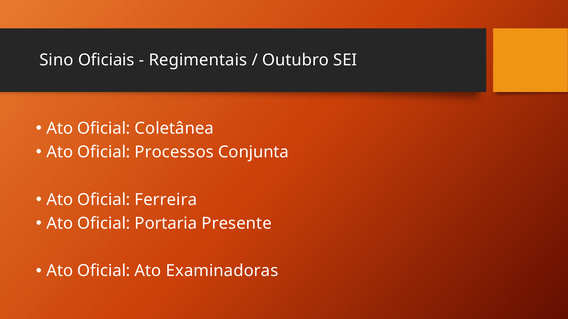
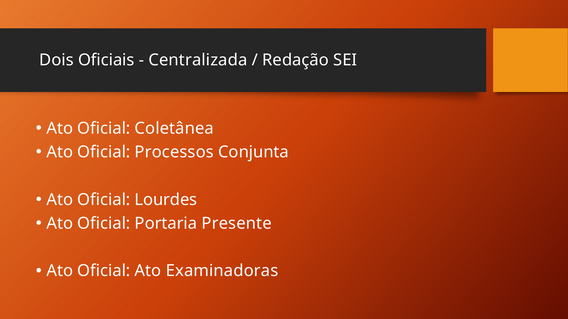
Sino: Sino -> Dois (56, 60)
Regimentais: Regimentais -> Centralizada (198, 60)
Outubro: Outubro -> Redação (296, 60)
Ferreira: Ferreira -> Lourdes (166, 200)
